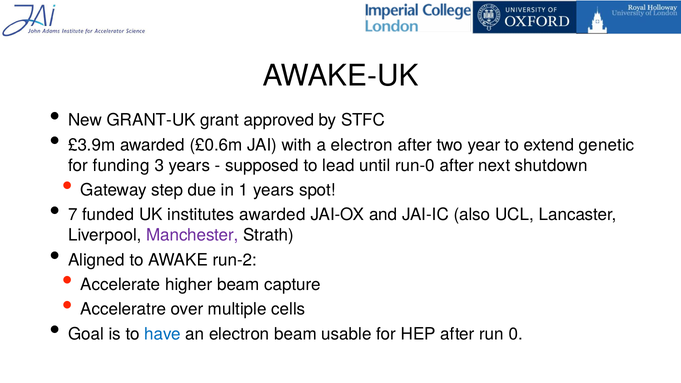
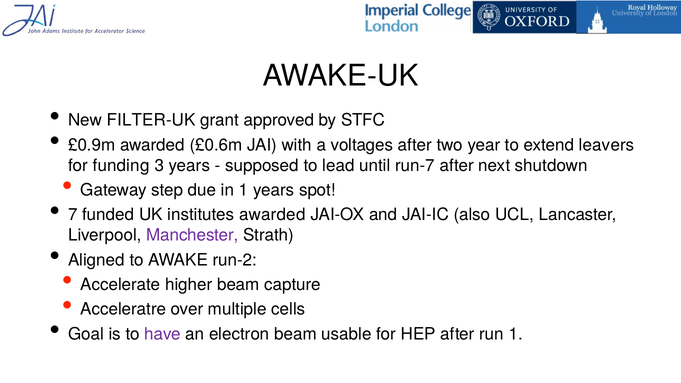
GRANT-UK: GRANT-UK -> FILTER-UK (151, 120)
£3.9m: £3.9m -> £0.9m (92, 145)
a electron: electron -> voltages (362, 145)
genetic: genetic -> leavers (607, 145)
run-0: run-0 -> run-7 (415, 166)
have colour: blue -> purple (163, 334)
run 0: 0 -> 1 (516, 334)
